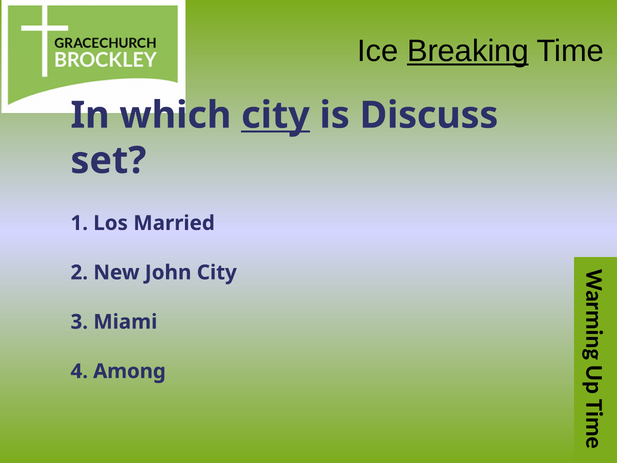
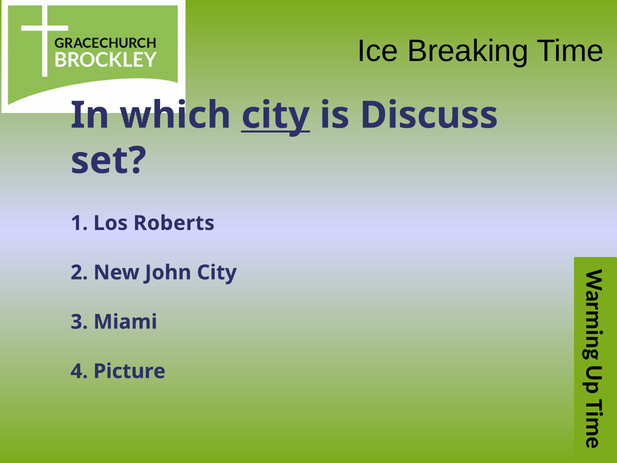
Breaking underline: present -> none (468, 51)
Married: Married -> Roberts (174, 223)
Among: Among -> Picture (129, 371)
